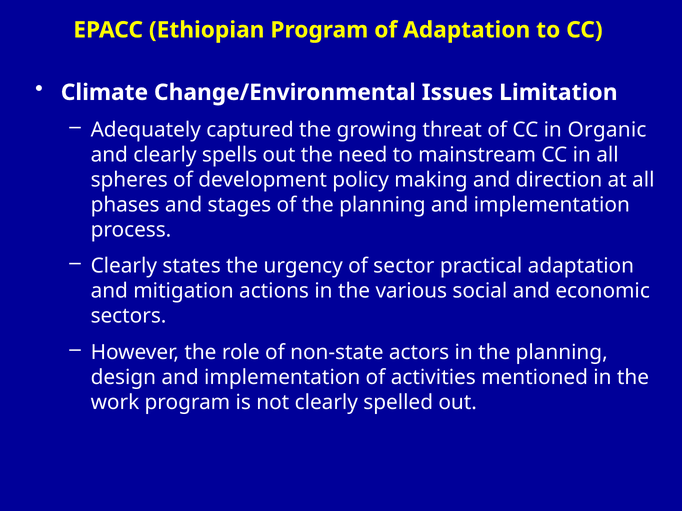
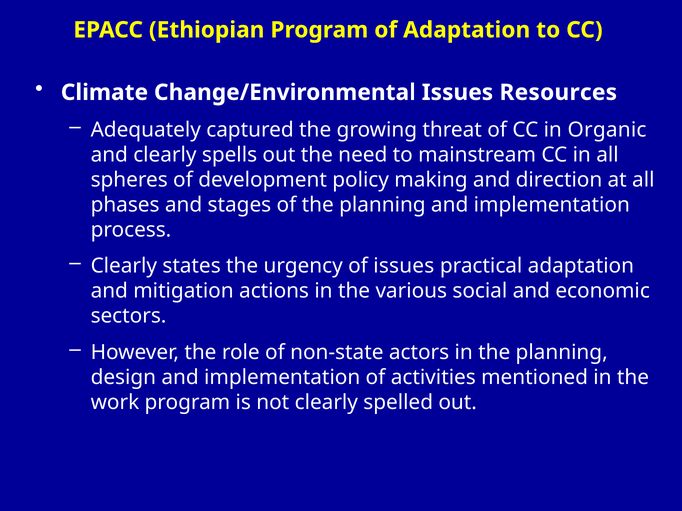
Limitation: Limitation -> Resources (558, 93)
of sector: sector -> issues (404, 266)
